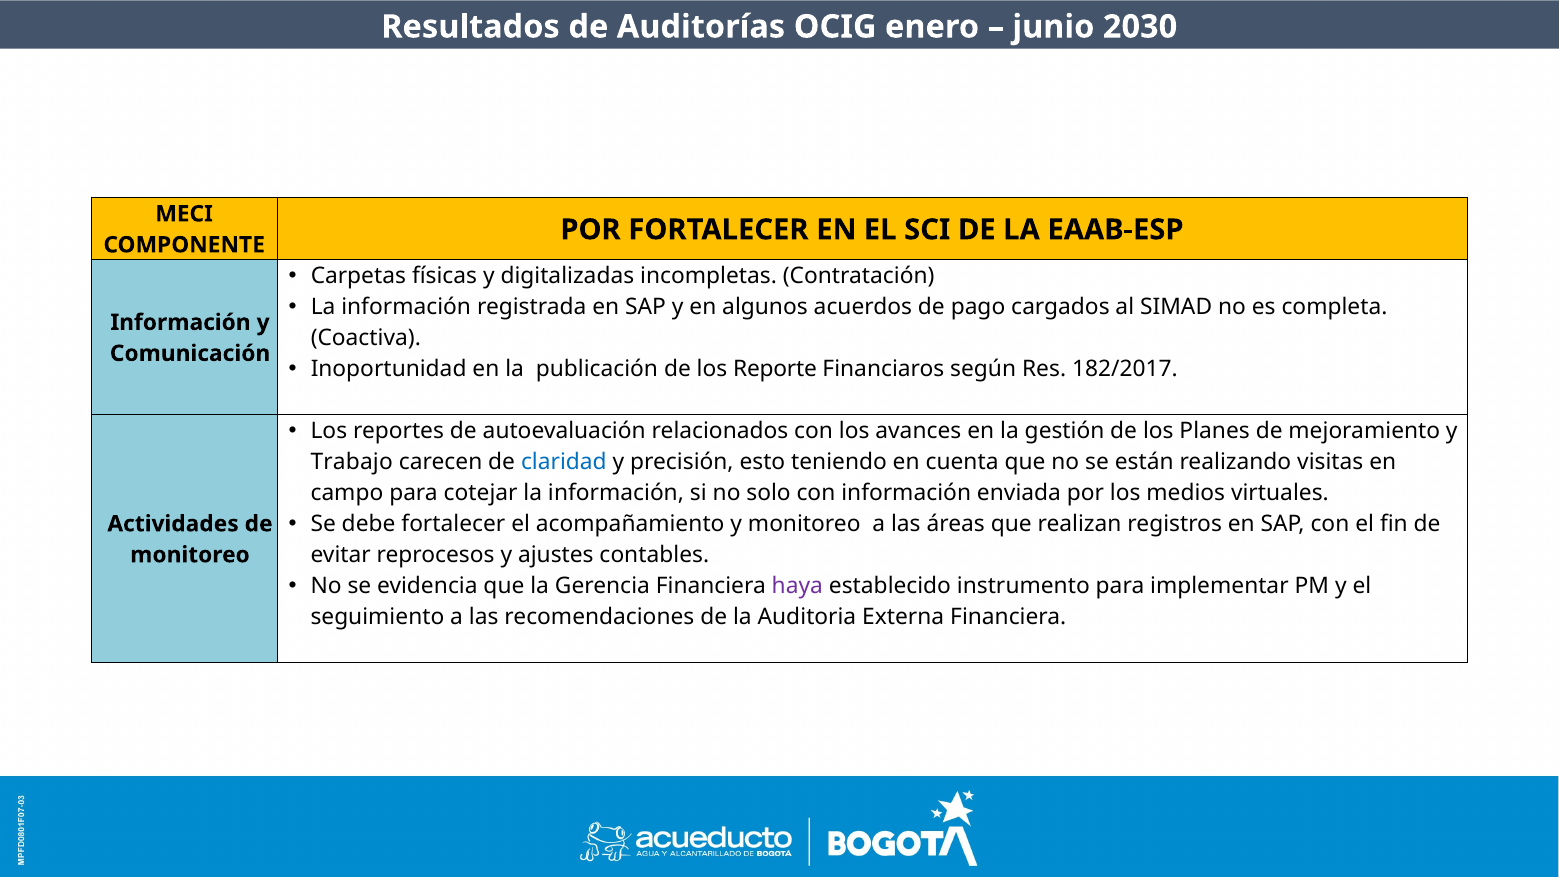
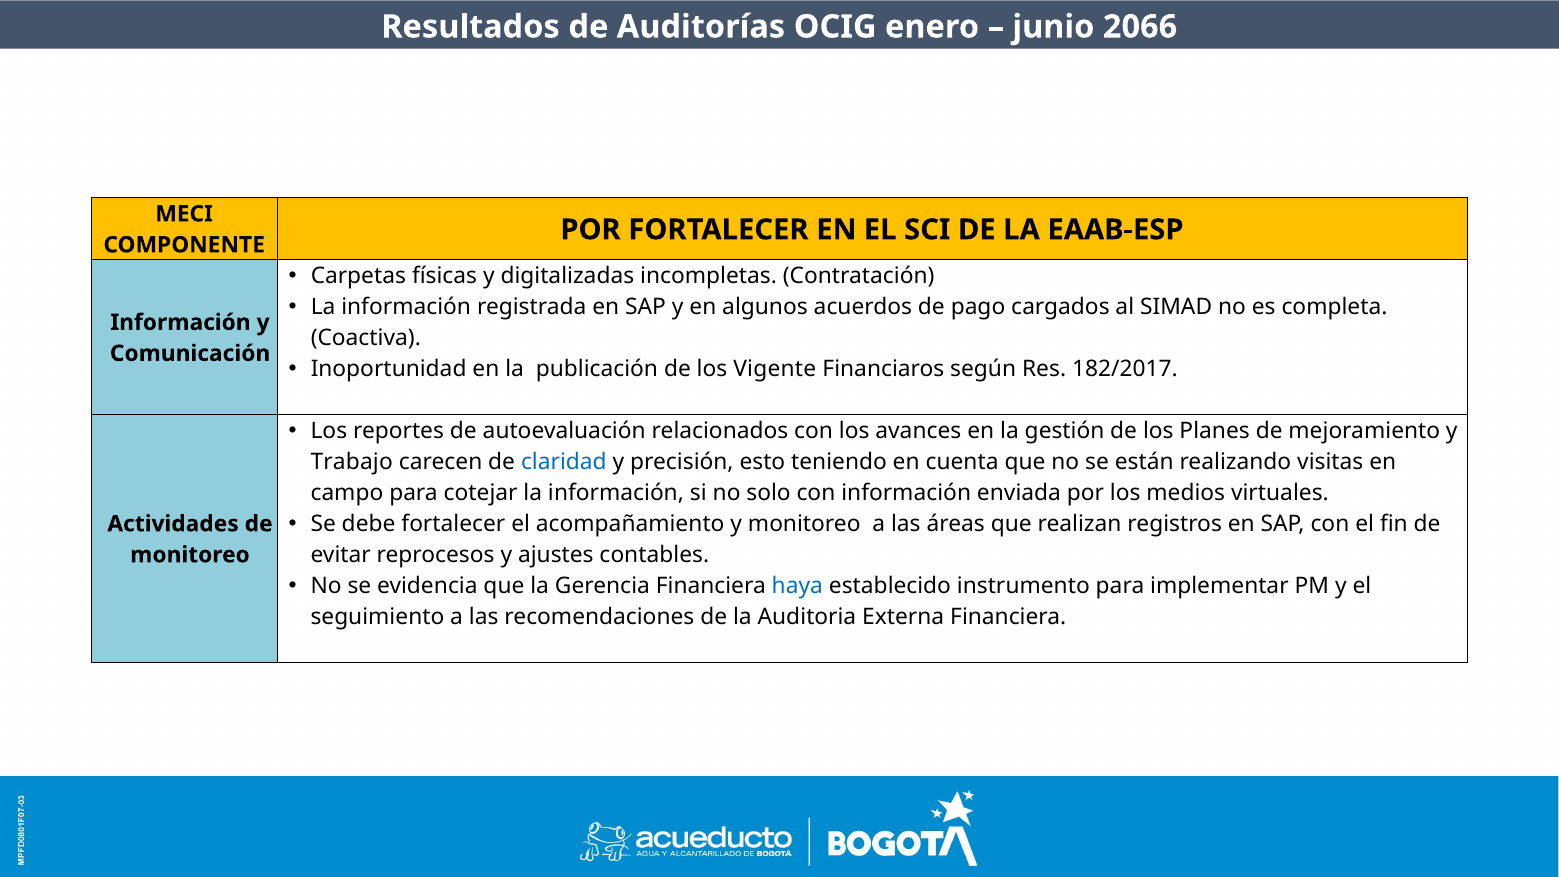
2030: 2030 -> 2066 (1140, 27)
Reporte: Reporte -> Vigente (775, 369)
haya colour: purple -> blue (797, 586)
